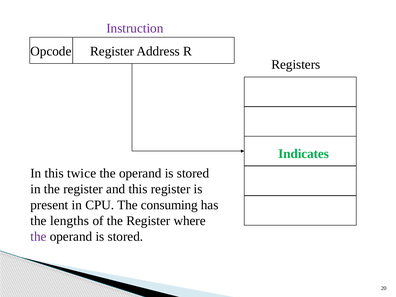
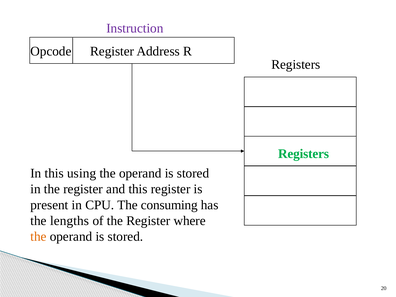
Indicates: Indicates -> Registers (304, 154)
twice: twice -> using (82, 173)
the colour: purple -> orange (38, 237)
